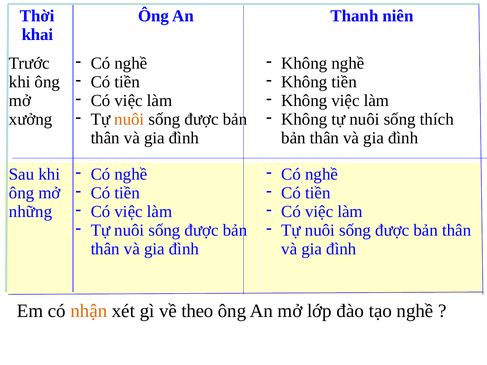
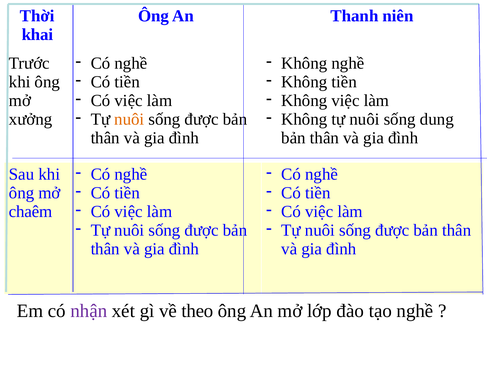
thích: thích -> dung (437, 119)
những: những -> chaêm (31, 212)
nhận colour: orange -> purple (89, 311)
